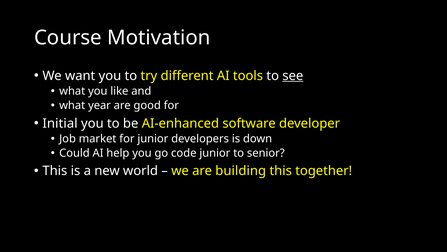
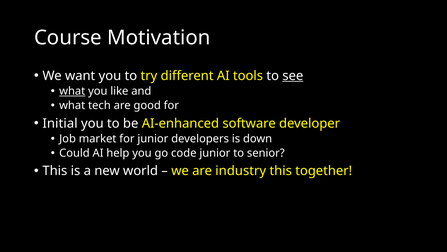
what underline: none -> present (72, 91)
year: year -> tech (99, 105)
building: building -> industry (241, 171)
